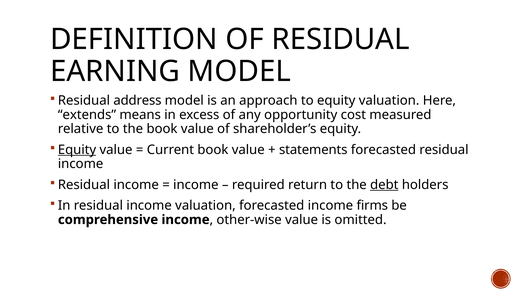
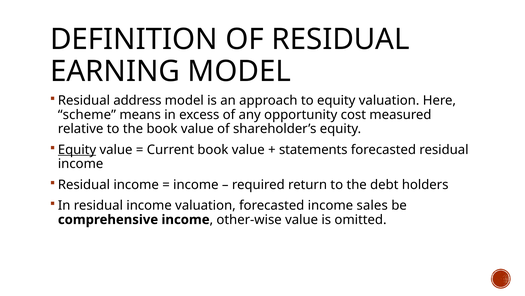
extends: extends -> scheme (87, 115)
debt underline: present -> none (384, 184)
firms: firms -> sales (372, 205)
